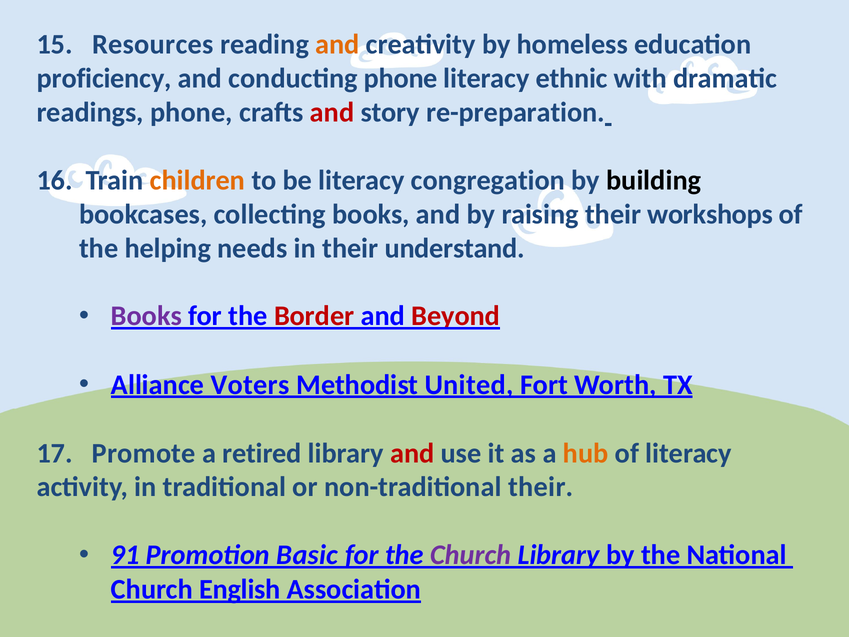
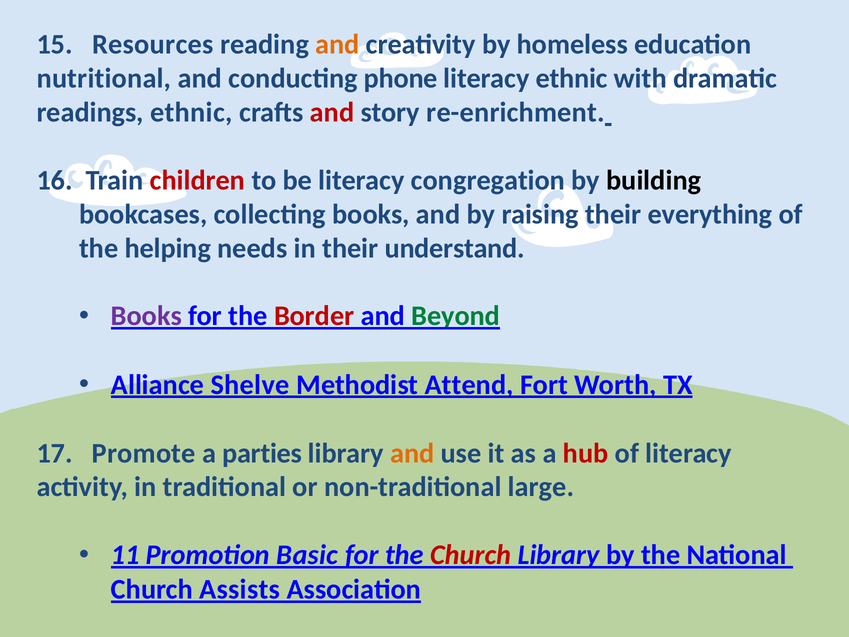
proficiency: proficiency -> nutritional (104, 78)
readings phone: phone -> ethnic (191, 112)
re-preparation: re-preparation -> re-enrichment (515, 112)
children colour: orange -> red (197, 180)
workshops: workshops -> everything (710, 214)
Beyond colour: red -> green (456, 316)
Voters: Voters -> Shelve (250, 385)
United: United -> Attend (469, 385)
retired: retired -> parties (262, 453)
and colour: red -> orange (412, 453)
hub colour: orange -> red (586, 453)
non-traditional their: their -> large (541, 487)
91: 91 -> 11 (125, 555)
Church colour: purple -> red (471, 555)
English: English -> Assists (240, 589)
